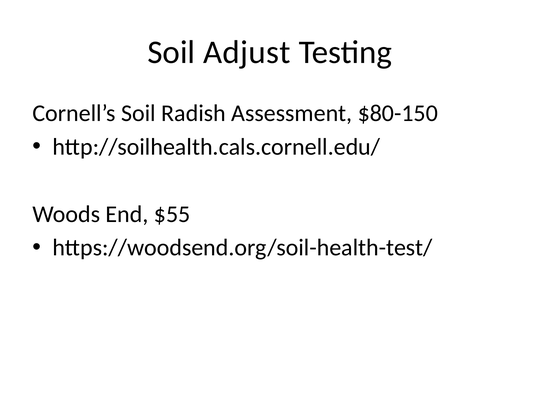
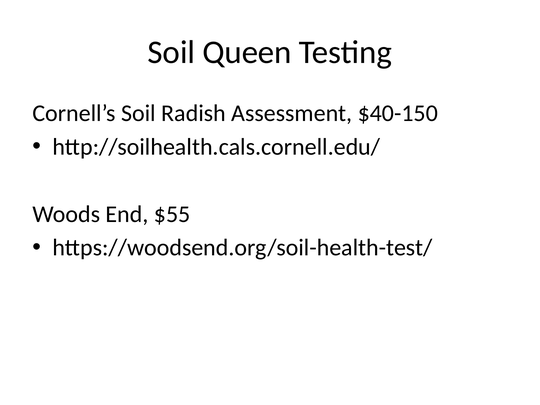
Adjust: Adjust -> Queen (247, 52)
$80-150: $80-150 -> $40-150 (398, 113)
